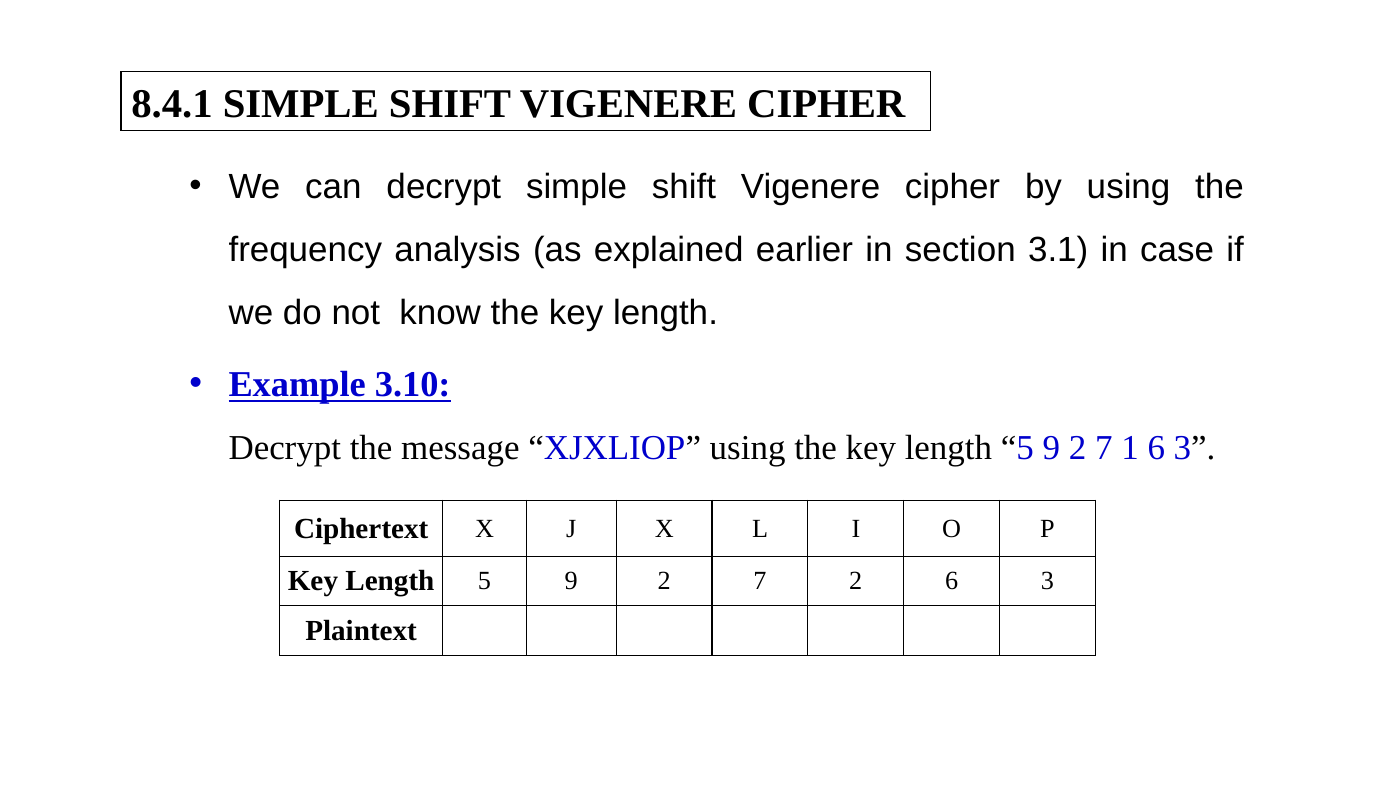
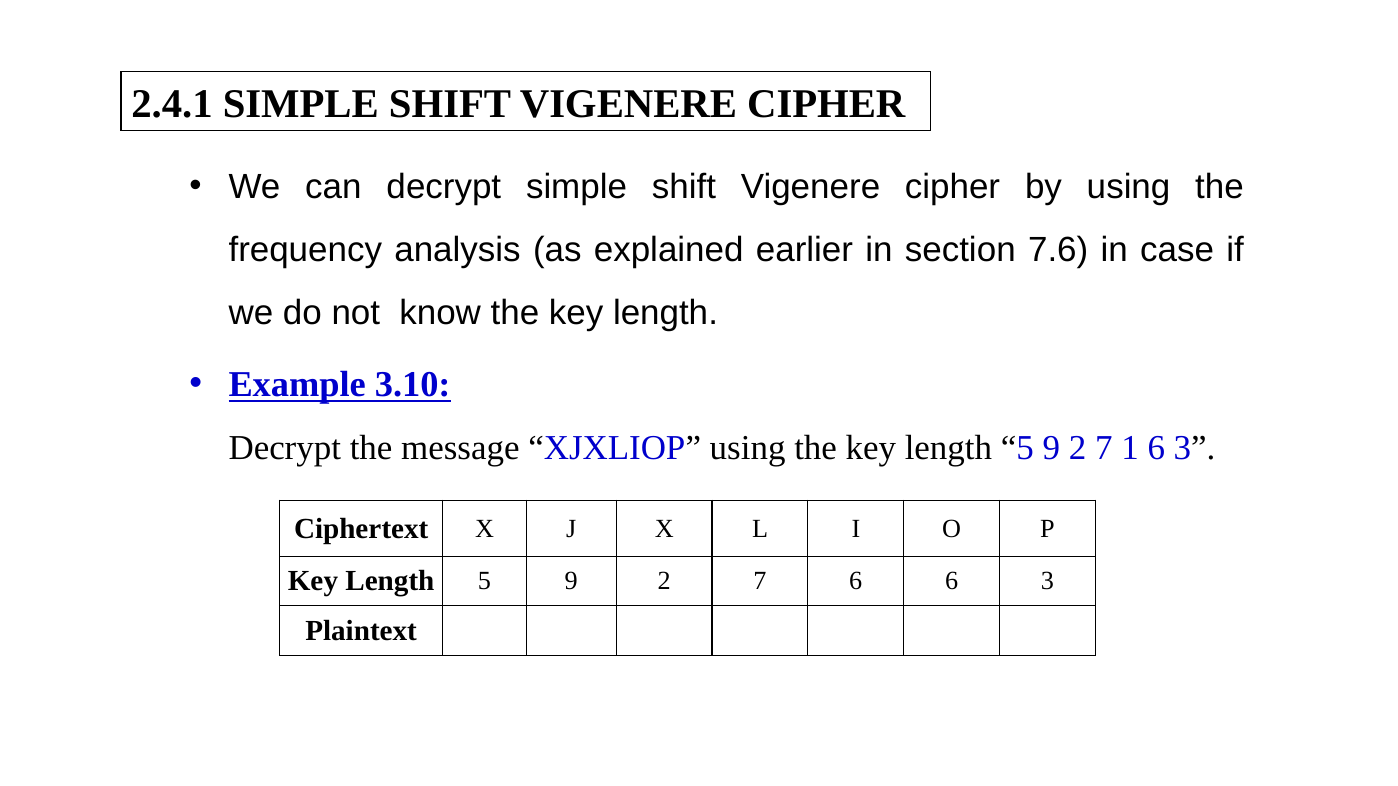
8.4.1: 8.4.1 -> 2.4.1 (172, 104)
3.1: 3.1 -> 7.6 (1058, 250)
7 2: 2 -> 6 (856, 581)
